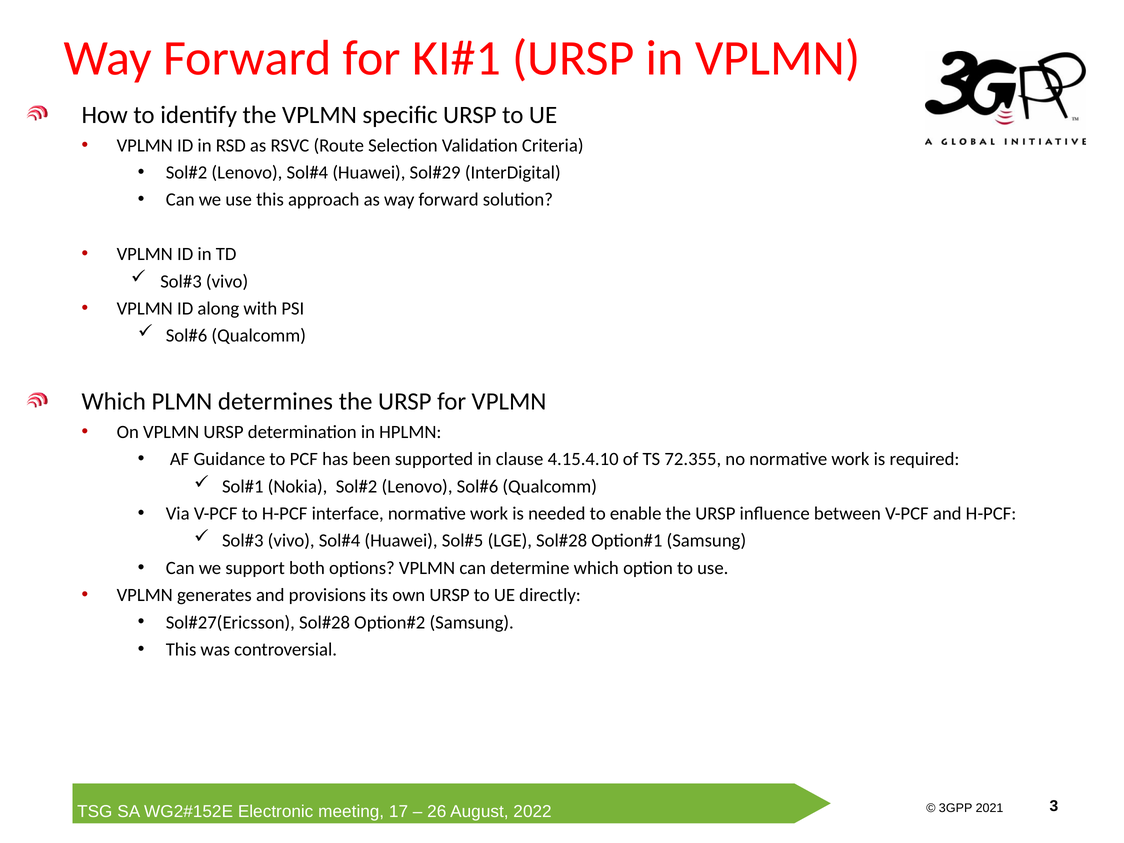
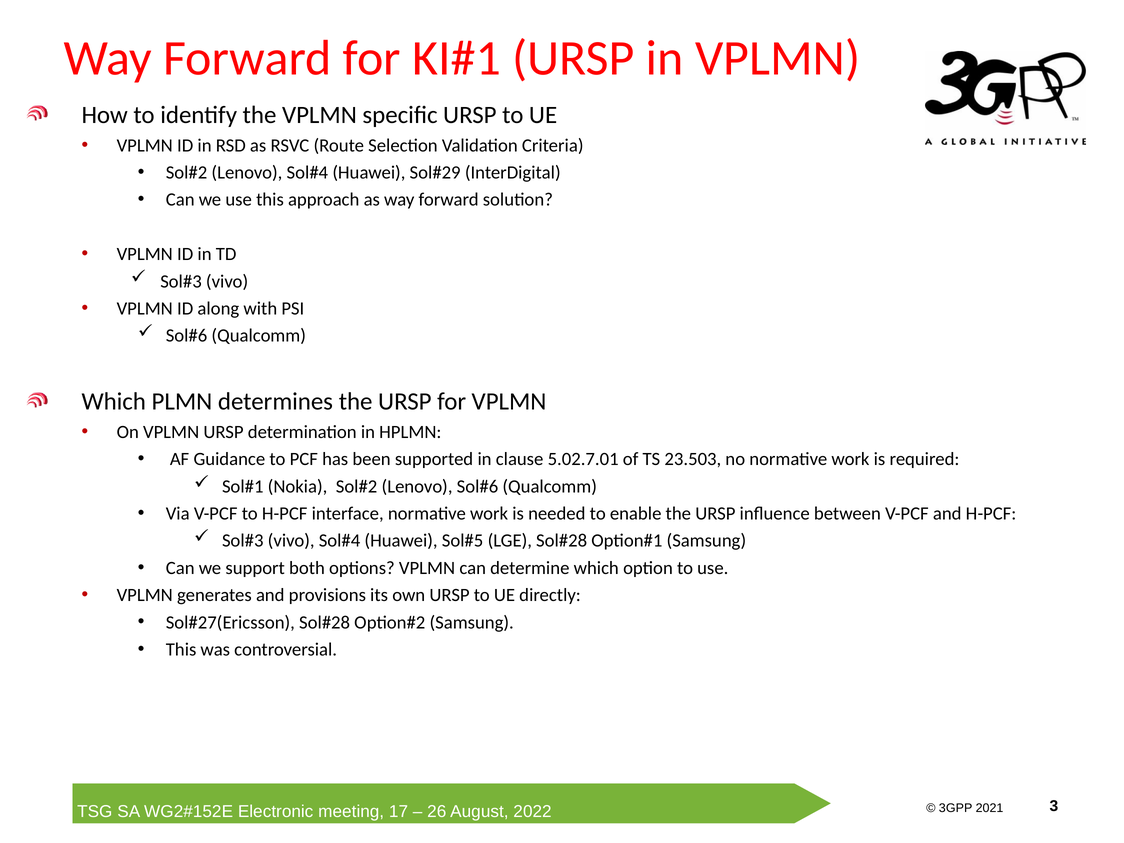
4.15.4.10: 4.15.4.10 -> 5.02.7.01 (583, 459)
72.355: 72.355 -> 23.503 (693, 459)
